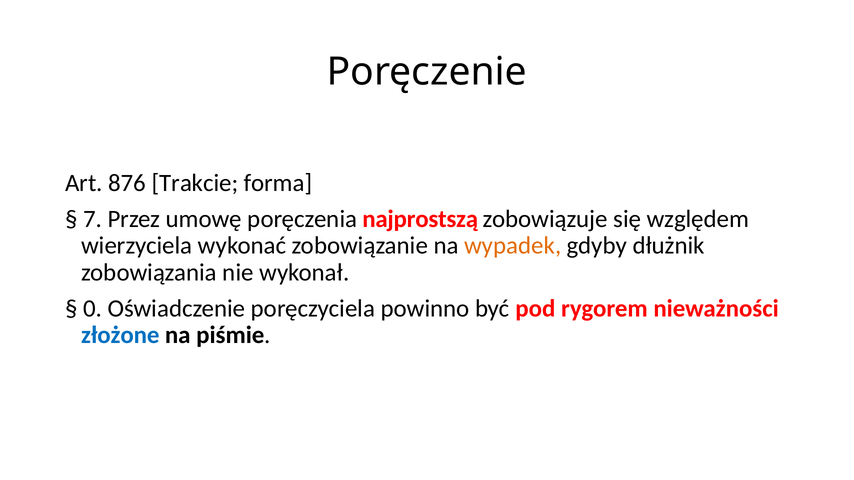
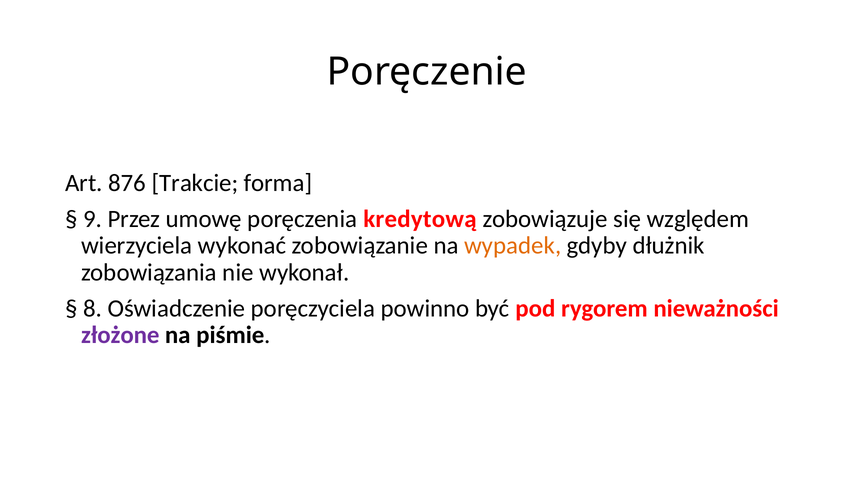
7: 7 -> 9 (92, 219)
najprostszą: najprostszą -> kredytową (420, 219)
0: 0 -> 8 (92, 309)
złożone colour: blue -> purple (120, 336)
